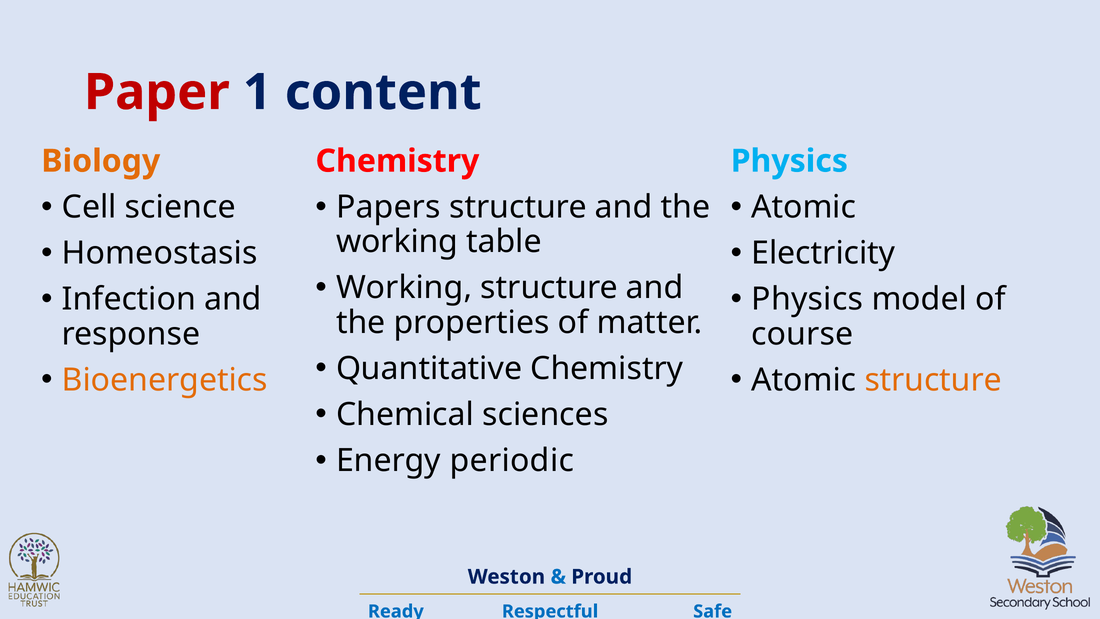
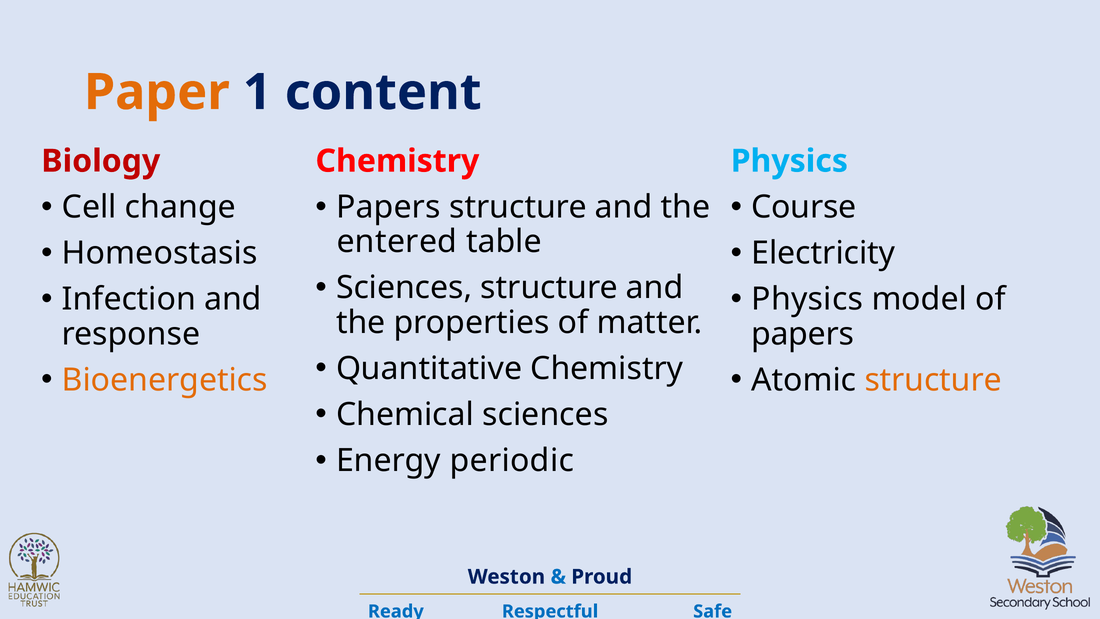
Paper colour: red -> orange (157, 92)
Biology colour: orange -> red (101, 161)
science: science -> change (180, 207)
Atomic: Atomic -> Course (804, 207)
working: working -> entered (397, 242)
Working: Working -> Sciences (404, 288)
course: course -> papers (803, 334)
